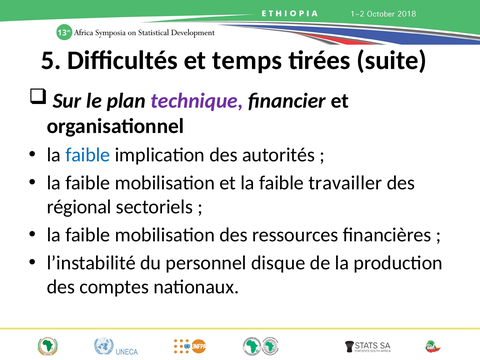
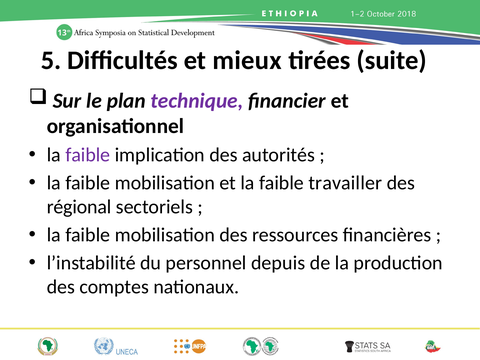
temps: temps -> mieux (247, 60)
faible colour: blue -> purple (88, 155)
disque: disque -> depuis (278, 263)
